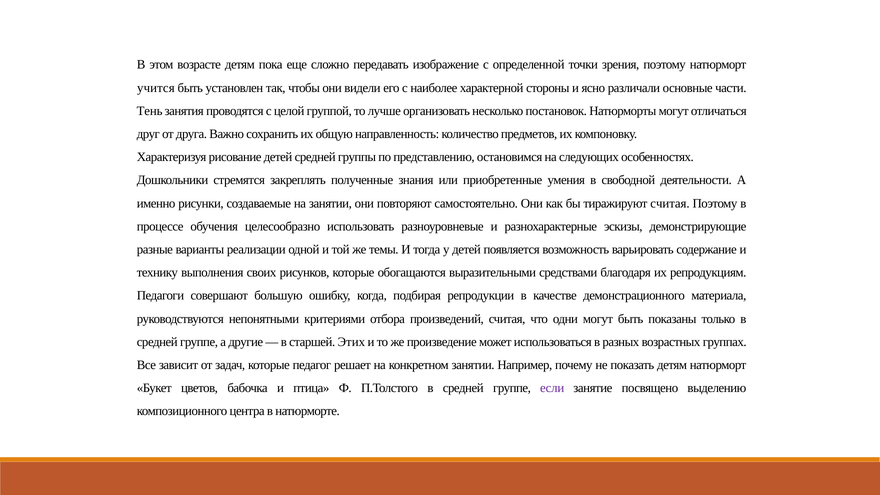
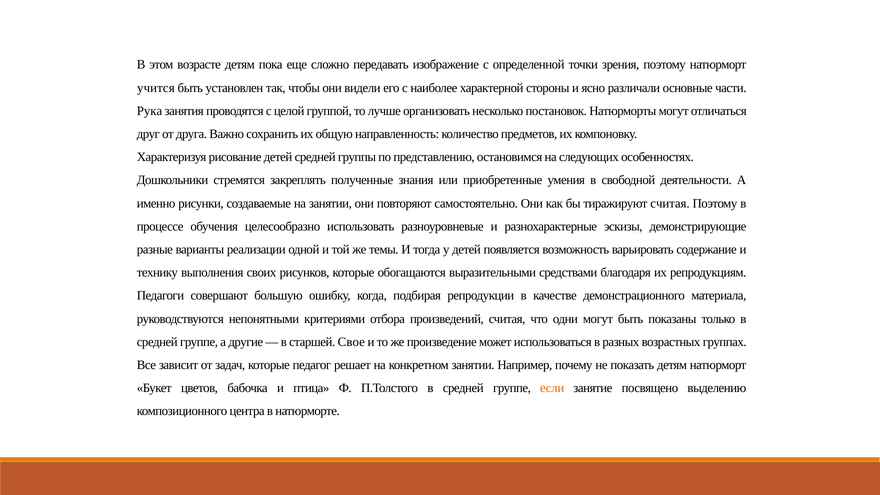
Тень: Тень -> Рука (150, 111)
Этих: Этих -> Свое (351, 342)
если colour: purple -> orange (552, 388)
